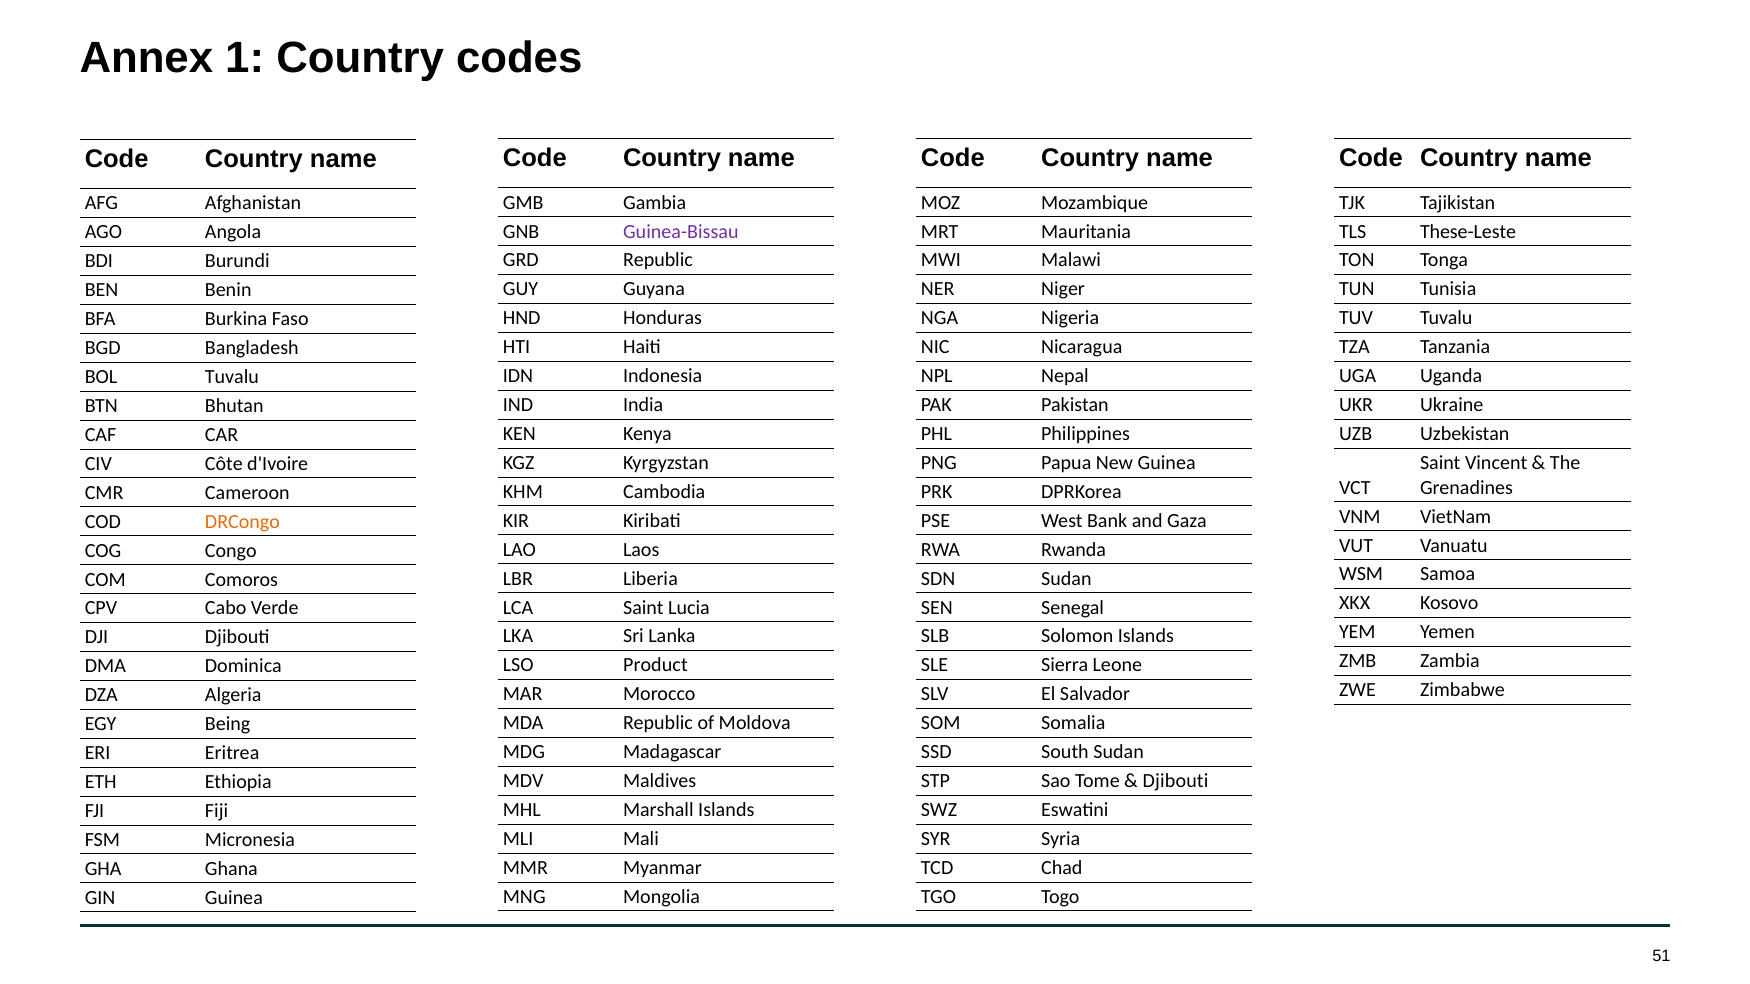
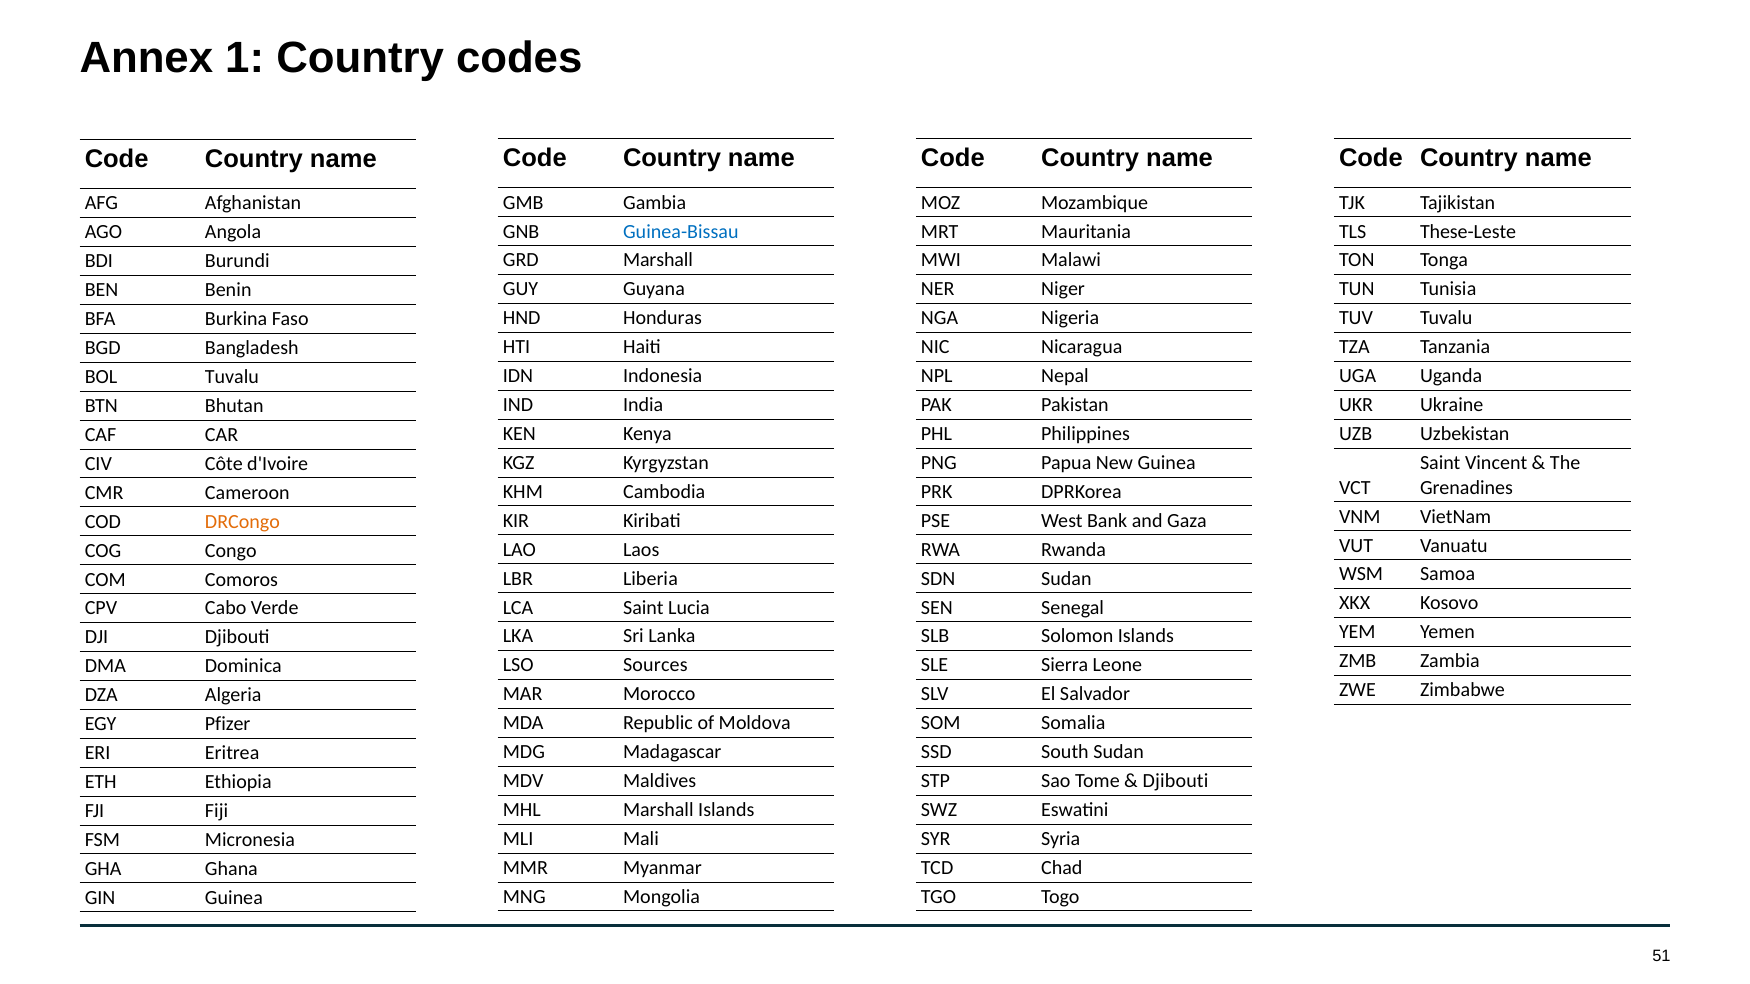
Guinea-Bissau colour: purple -> blue (681, 231)
GRD Republic: Republic -> Marshall (658, 260)
Product: Product -> Sources (655, 666)
Being: Being -> Pfizer (228, 724)
